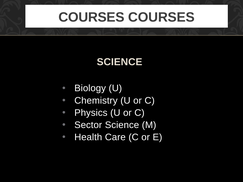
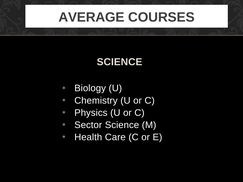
COURSES: COURSES -> AVERAGE (91, 17)
